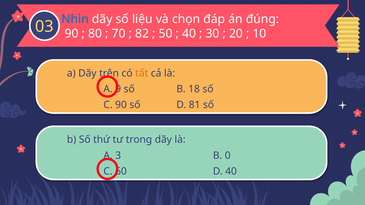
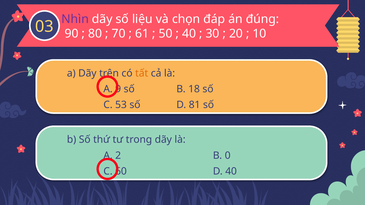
Nhìn colour: blue -> purple (75, 19)
82: 82 -> 61 (142, 34)
C 90: 90 -> 53 (121, 105)
3: 3 -> 2 (118, 156)
